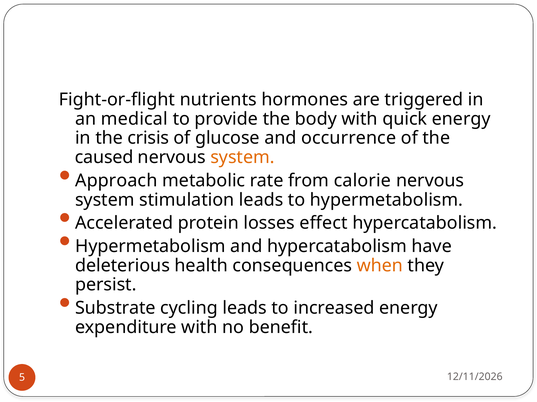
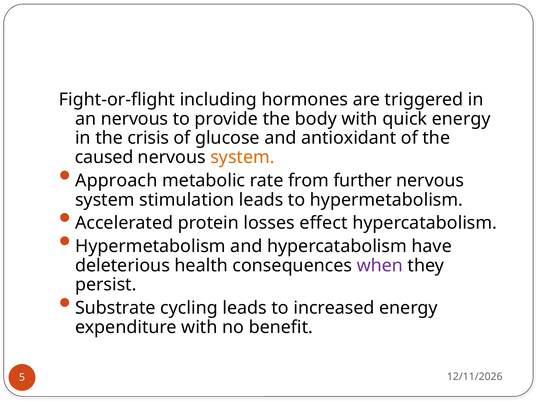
nutrients: nutrients -> including (218, 100)
an medical: medical -> nervous (135, 119)
occurrence: occurrence -> antioxidant (349, 138)
calorie: calorie -> further (363, 181)
when colour: orange -> purple (380, 266)
